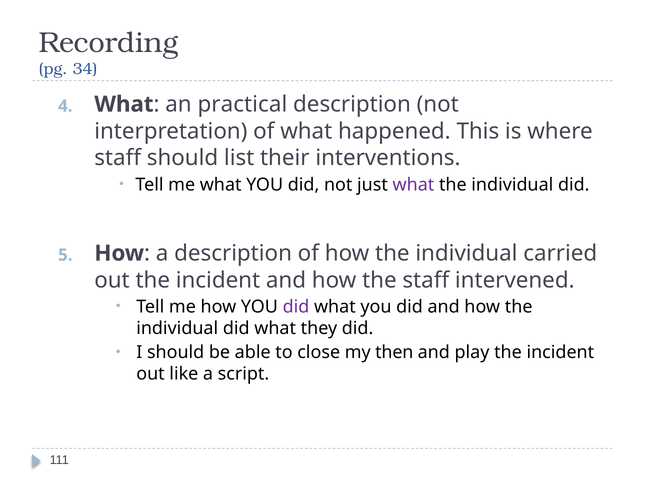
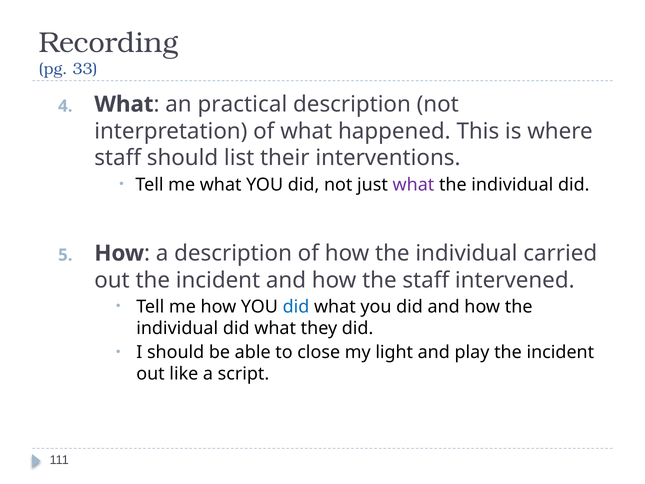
34: 34 -> 33 (85, 69)
did colour: purple -> blue (296, 307)
then: then -> light (394, 352)
